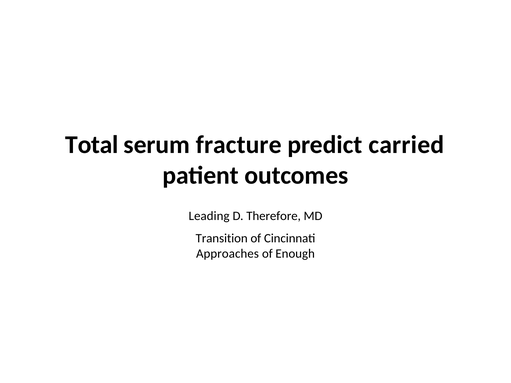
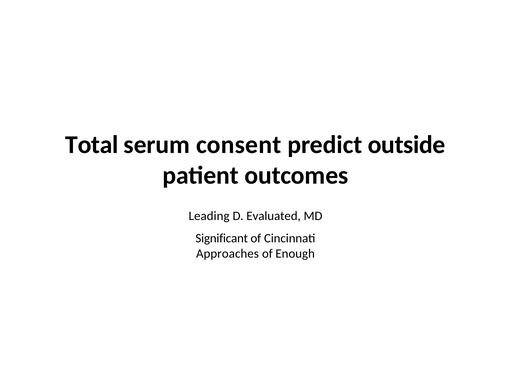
fracture: fracture -> consent (239, 145)
carried: carried -> outside (407, 145)
Therefore: Therefore -> Evaluated (274, 216)
Transition: Transition -> Significant (222, 238)
